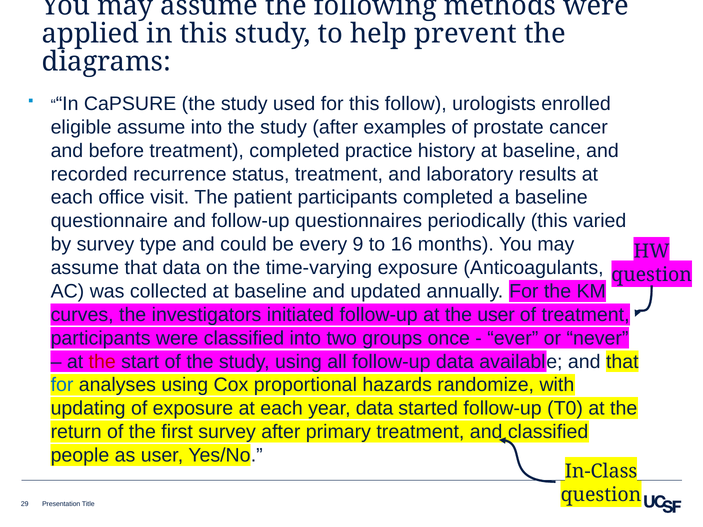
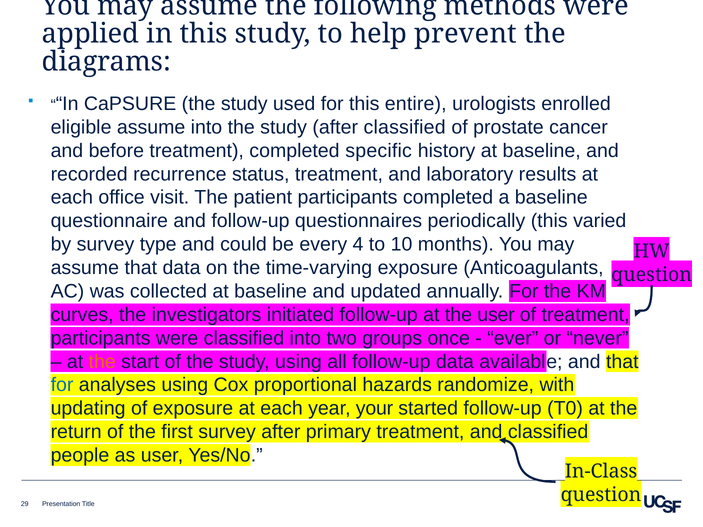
follow: follow -> entire (416, 104)
after examples: examples -> classified (405, 127)
practice: practice -> specific (379, 151)
9: 9 -> 4 (358, 245)
16: 16 -> 10 (402, 245)
the colour: red -> orange (102, 362)
year data: data -> your (375, 409)
